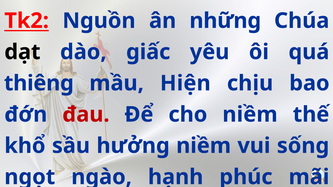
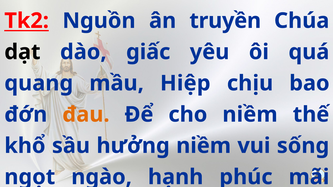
những: những -> truyền (225, 21)
thiêng: thiêng -> quang (39, 83)
Hiện: Hiện -> Hiệp (185, 83)
đau colour: red -> orange (86, 115)
